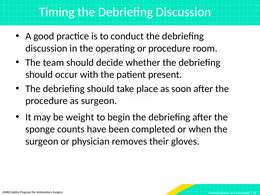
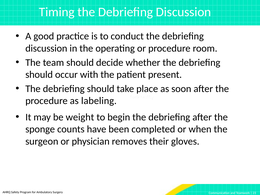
as surgeon: surgeon -> labeling (99, 101)
